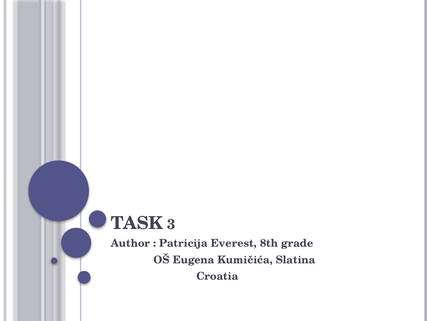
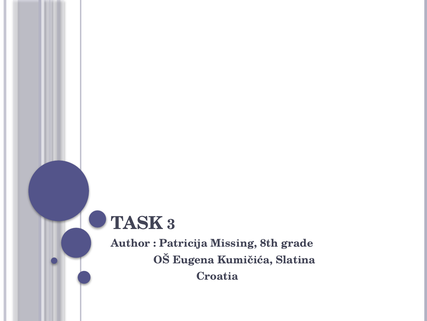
Everest: Everest -> Missing (234, 243)
